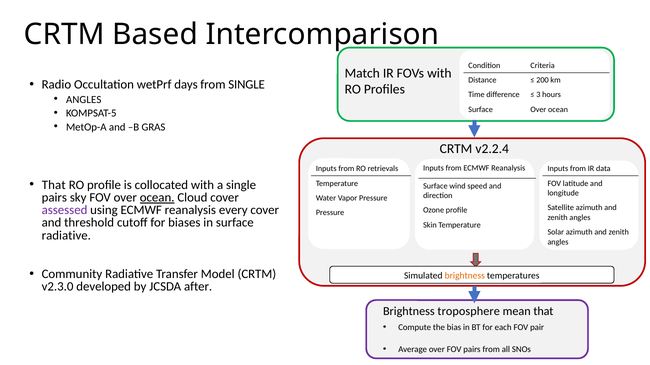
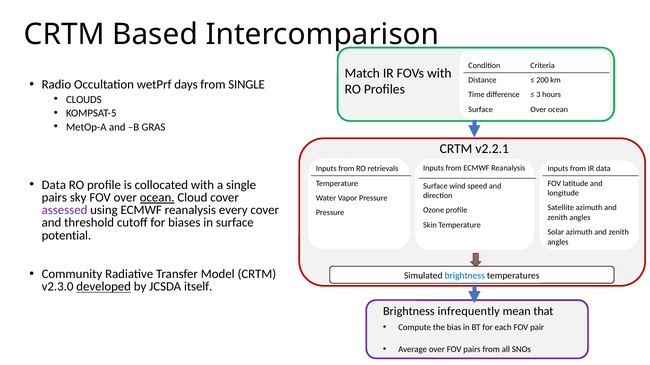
ANGLES: ANGLES -> CLOUDS (84, 100)
v2.2.4: v2.2.4 -> v2.2.1 (492, 149)
That: That -> Data (54, 185)
radiative: radiative -> potential (66, 236)
brightness colour: orange -> blue (465, 276)
developed underline: none -> present (104, 287)
after: after -> itself (198, 287)
troposphere: troposphere -> infrequently (469, 312)
